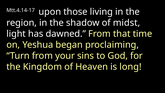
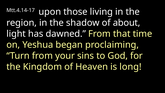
midst: midst -> about (127, 23)
